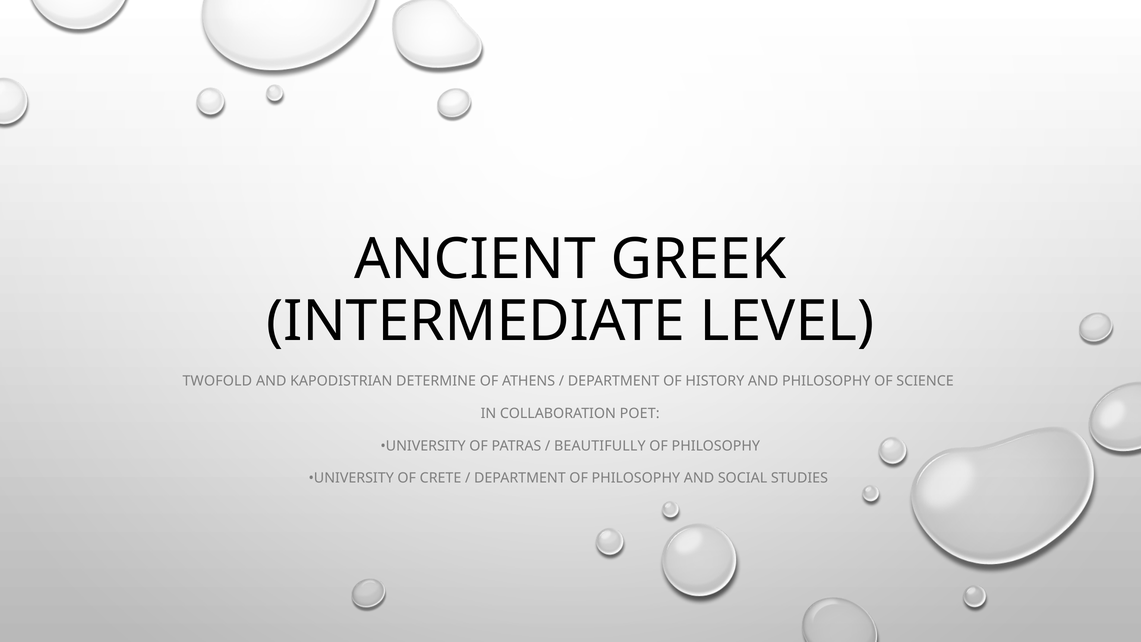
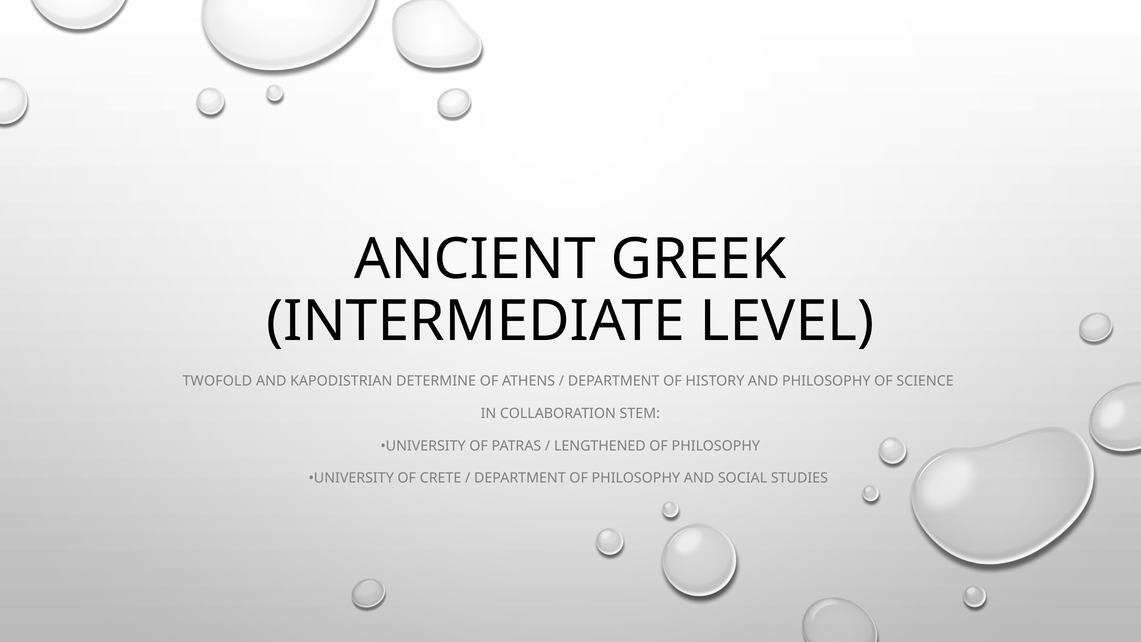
POET: POET -> STEM (640, 413)
BEAUTIFULLY: BEAUTIFULLY -> LENGTHENED (600, 446)
